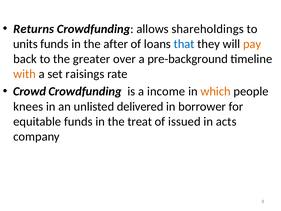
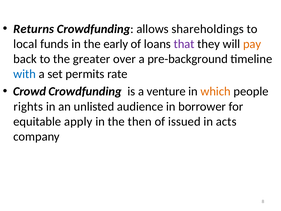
units: units -> local (25, 44)
after: after -> early (116, 44)
that colour: blue -> purple (184, 44)
with colour: orange -> blue (25, 74)
raisings: raisings -> permits (85, 74)
income: income -> venture (166, 91)
knees: knees -> rights (28, 106)
delivered: delivered -> audience (140, 106)
equitable funds: funds -> apply (78, 121)
treat: treat -> then (140, 121)
